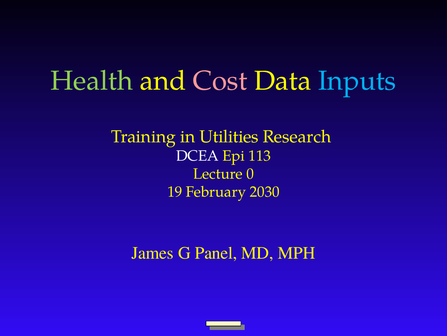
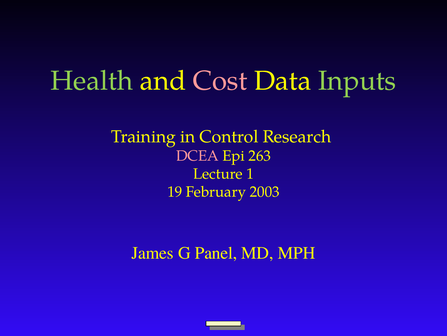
Inputs colour: light blue -> light green (357, 80)
Utilities: Utilities -> Control (229, 136)
DCEA colour: white -> pink (197, 156)
113: 113 -> 263 (260, 156)
0: 0 -> 1 (250, 173)
2030: 2030 -> 2003 (265, 191)
